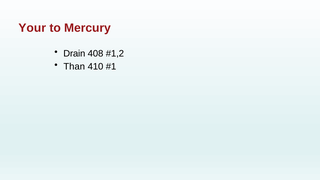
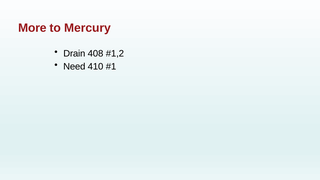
Your: Your -> More (32, 28)
Than: Than -> Need (74, 67)
